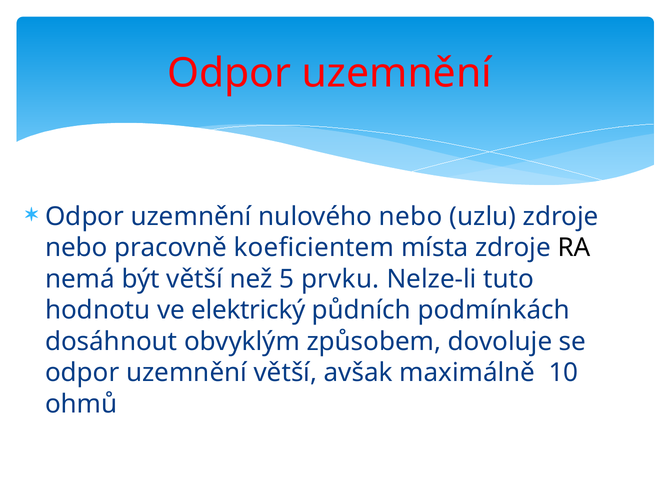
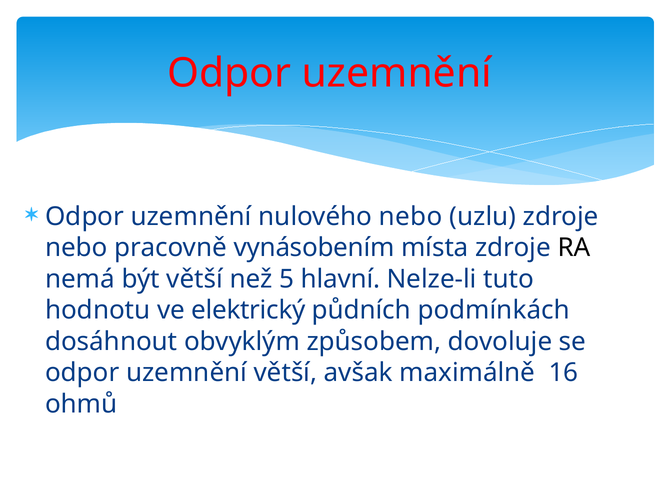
koeficientem: koeficientem -> vynásobením (314, 248)
prvku: prvku -> hlavní (340, 279)
10: 10 -> 16 (563, 373)
